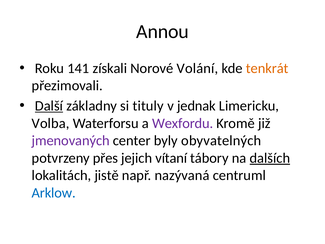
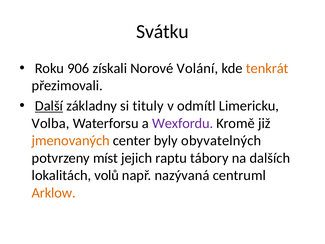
Annou: Annou -> Svátku (163, 31)
141: 141 -> 906 (78, 68)
jednak: jednak -> odmítl (196, 106)
jmenovaných colour: purple -> orange (71, 140)
přes: přes -> míst (105, 158)
vítaní: vítaní -> raptu (171, 158)
dalších underline: present -> none (270, 158)
jistě: jistě -> volů (107, 175)
Arklow colour: blue -> orange (54, 193)
